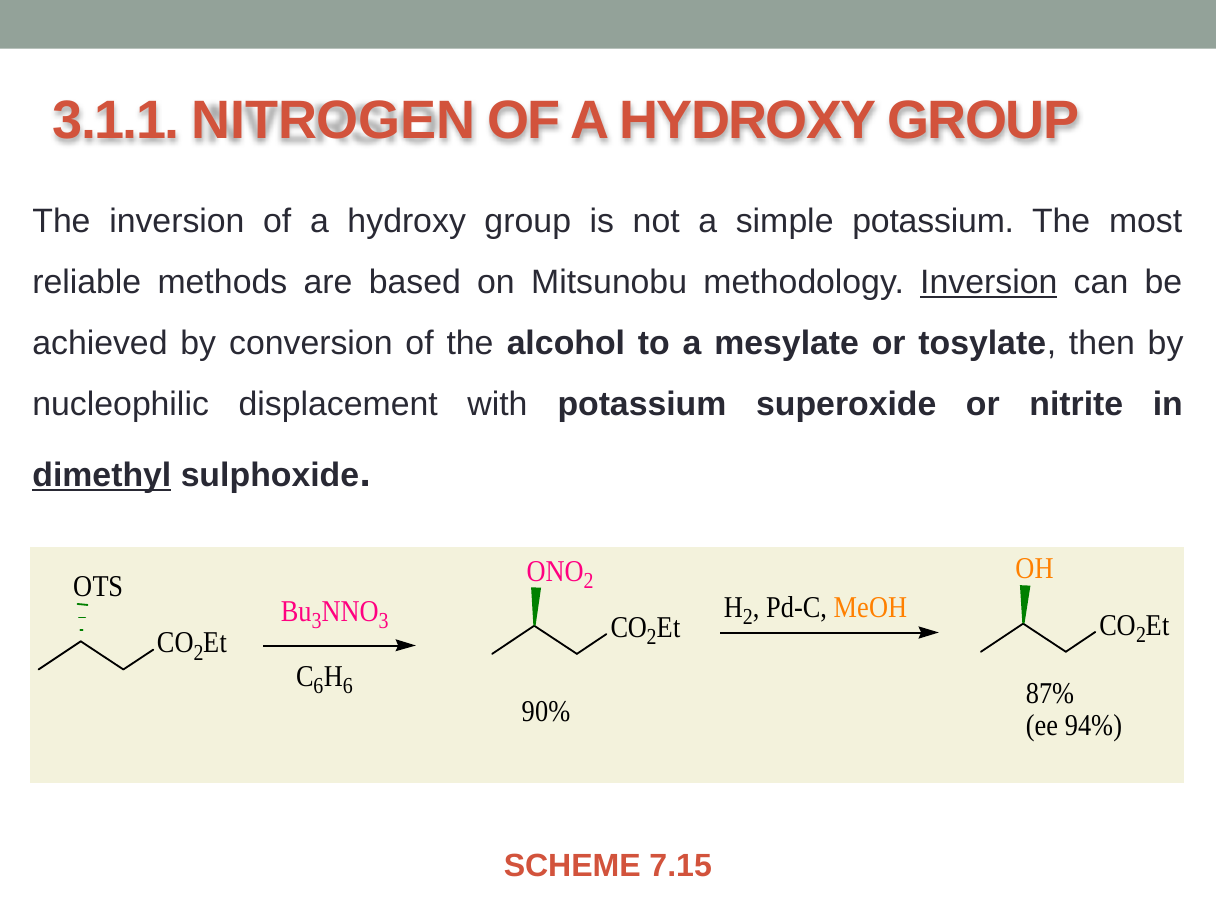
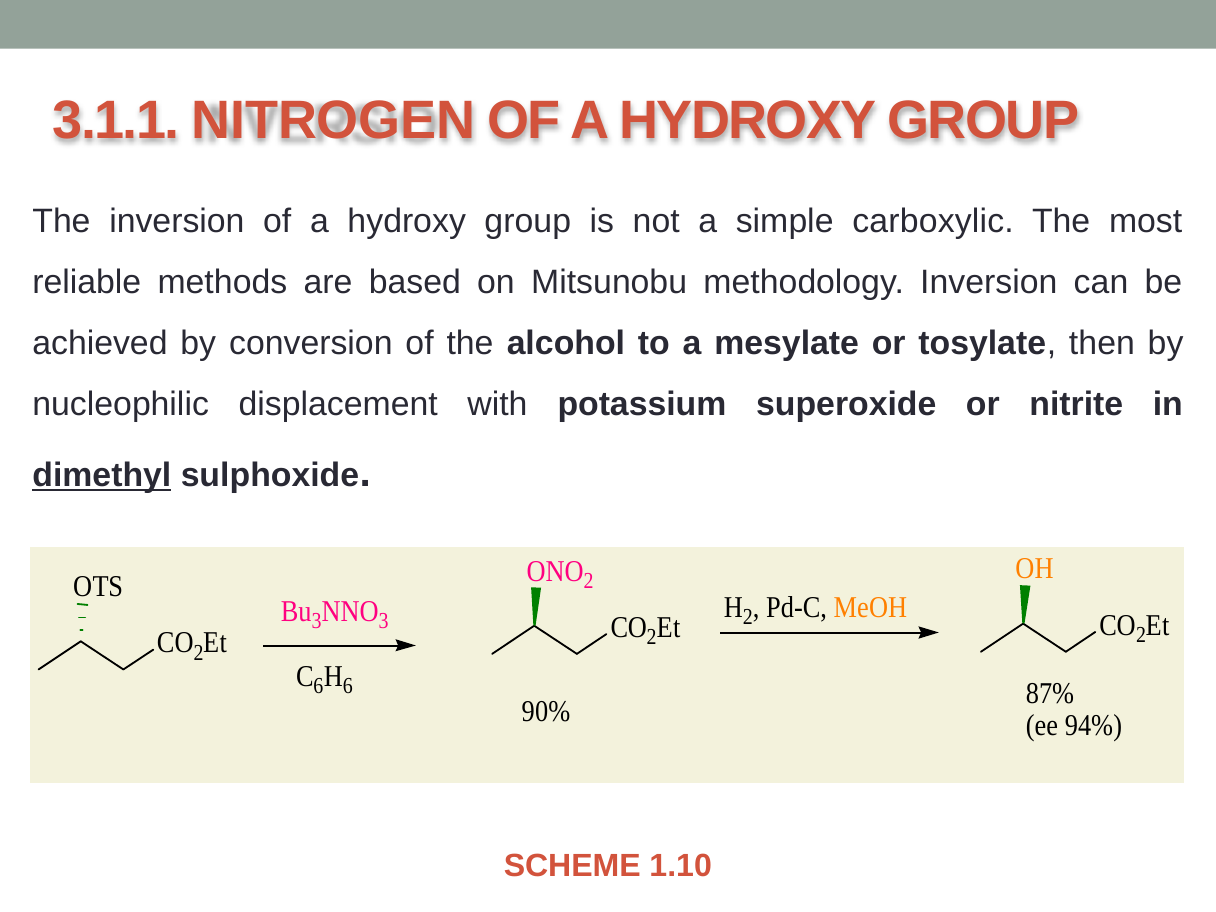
simple potassium: potassium -> carboxylic (933, 221)
Inversion underline: present -> none (989, 282)
7.15: 7.15 -> 1.10 (681, 866)
